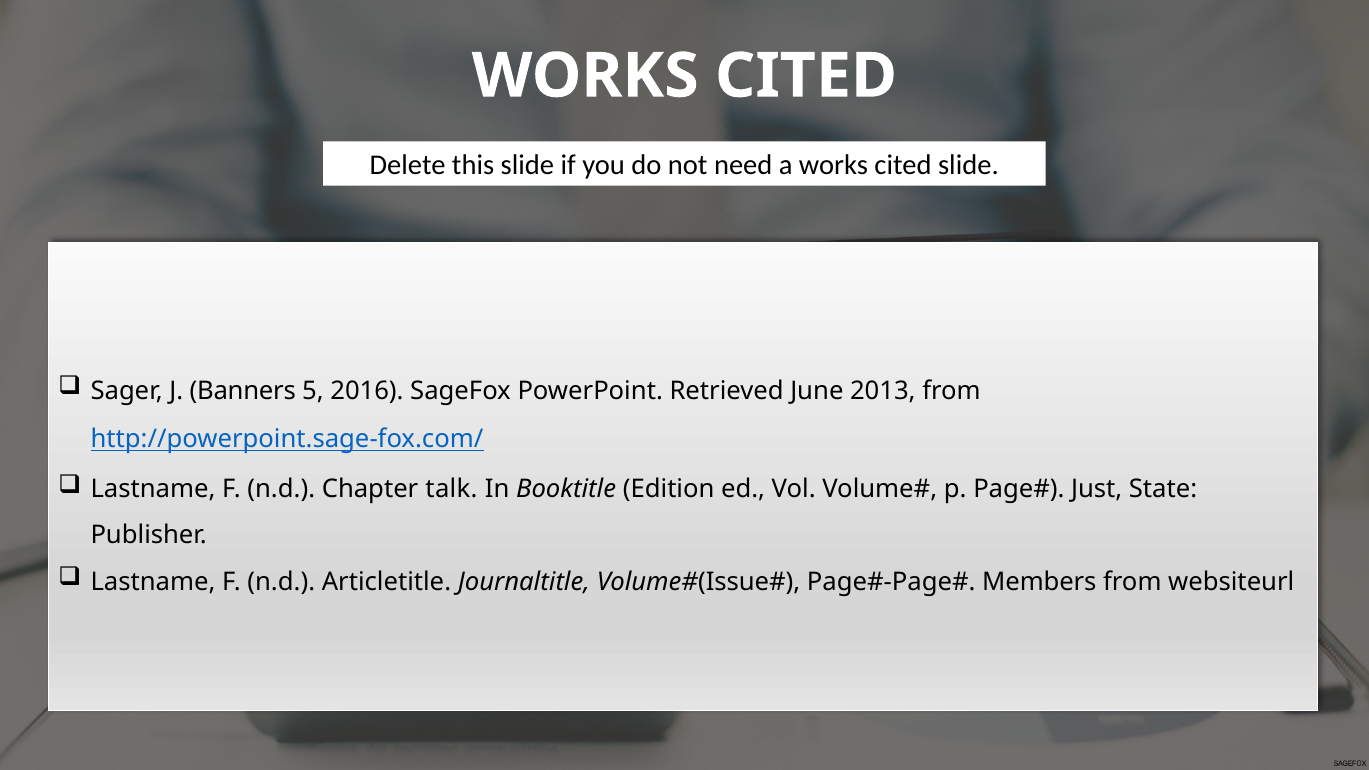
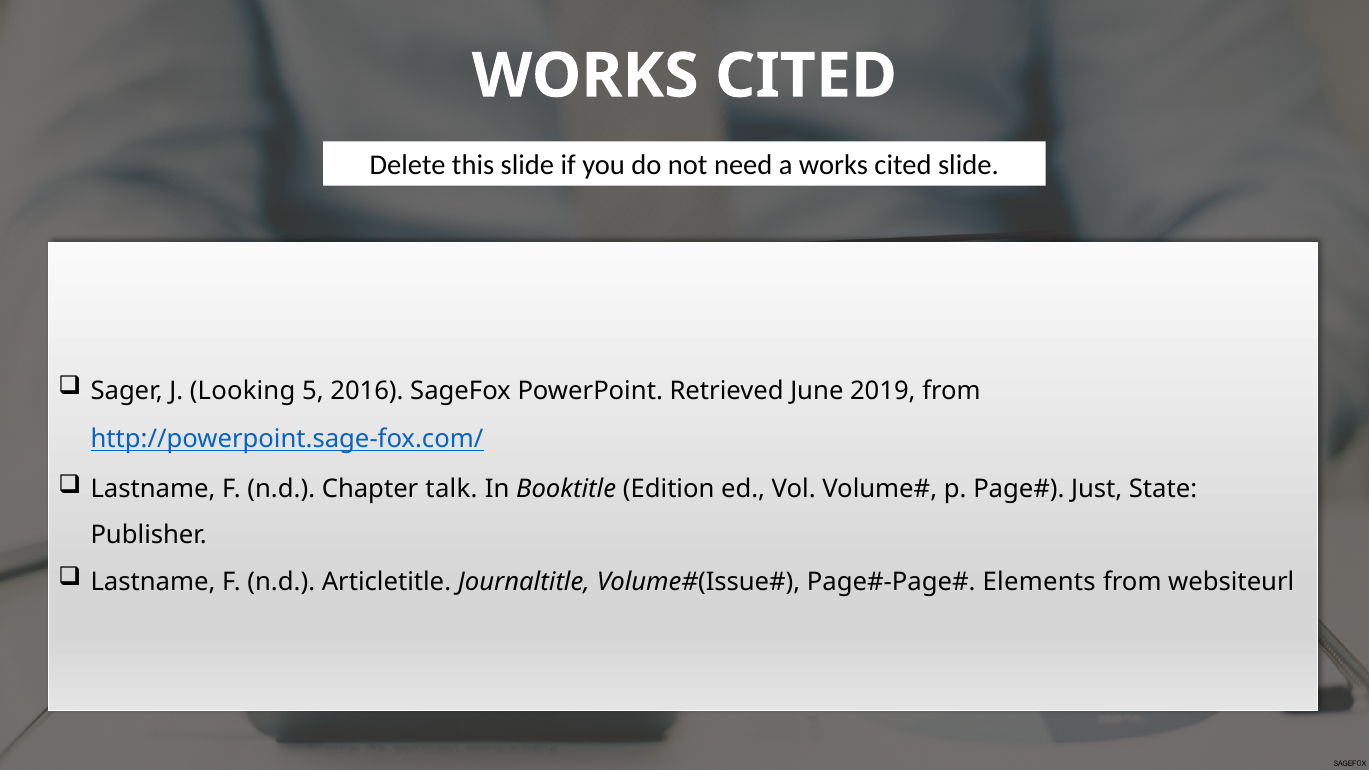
Banners: Banners -> Looking (243, 391)
2013: 2013 -> 2019 (883, 391)
Members: Members -> Elements (1039, 582)
